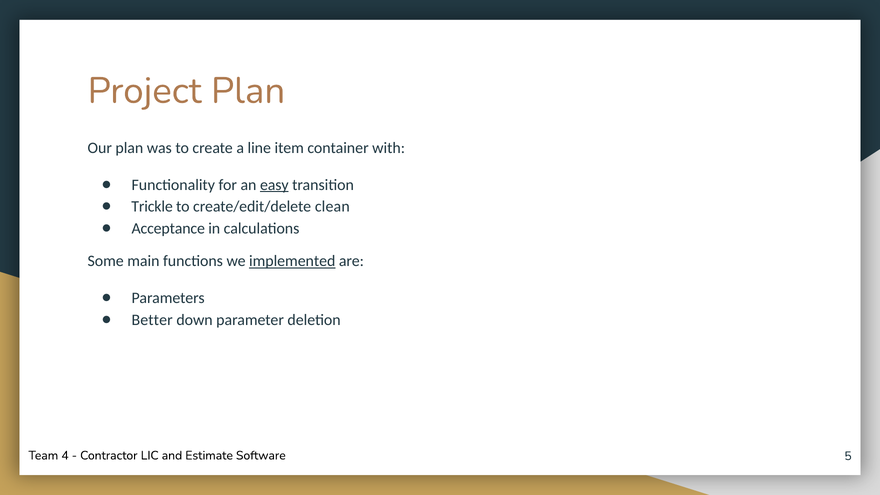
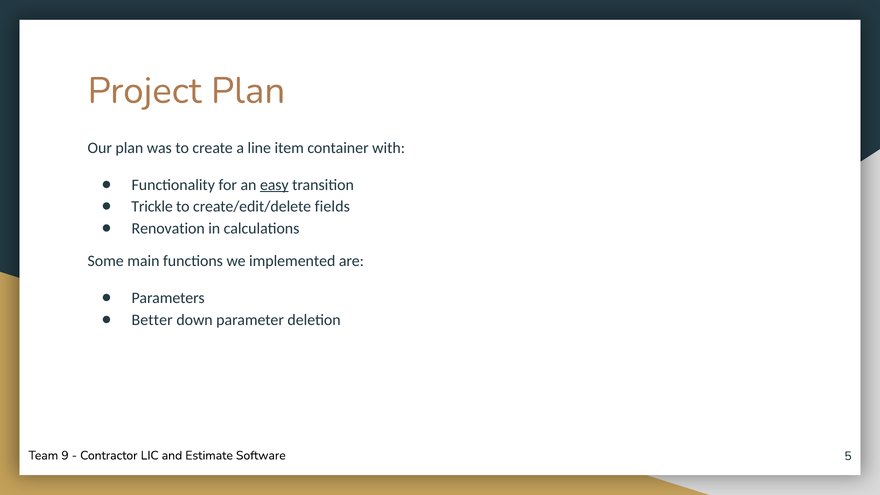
clean: clean -> fields (332, 207)
Acceptance: Acceptance -> Renovation (168, 229)
implemented underline: present -> none (292, 261)
4: 4 -> 9 (65, 455)
